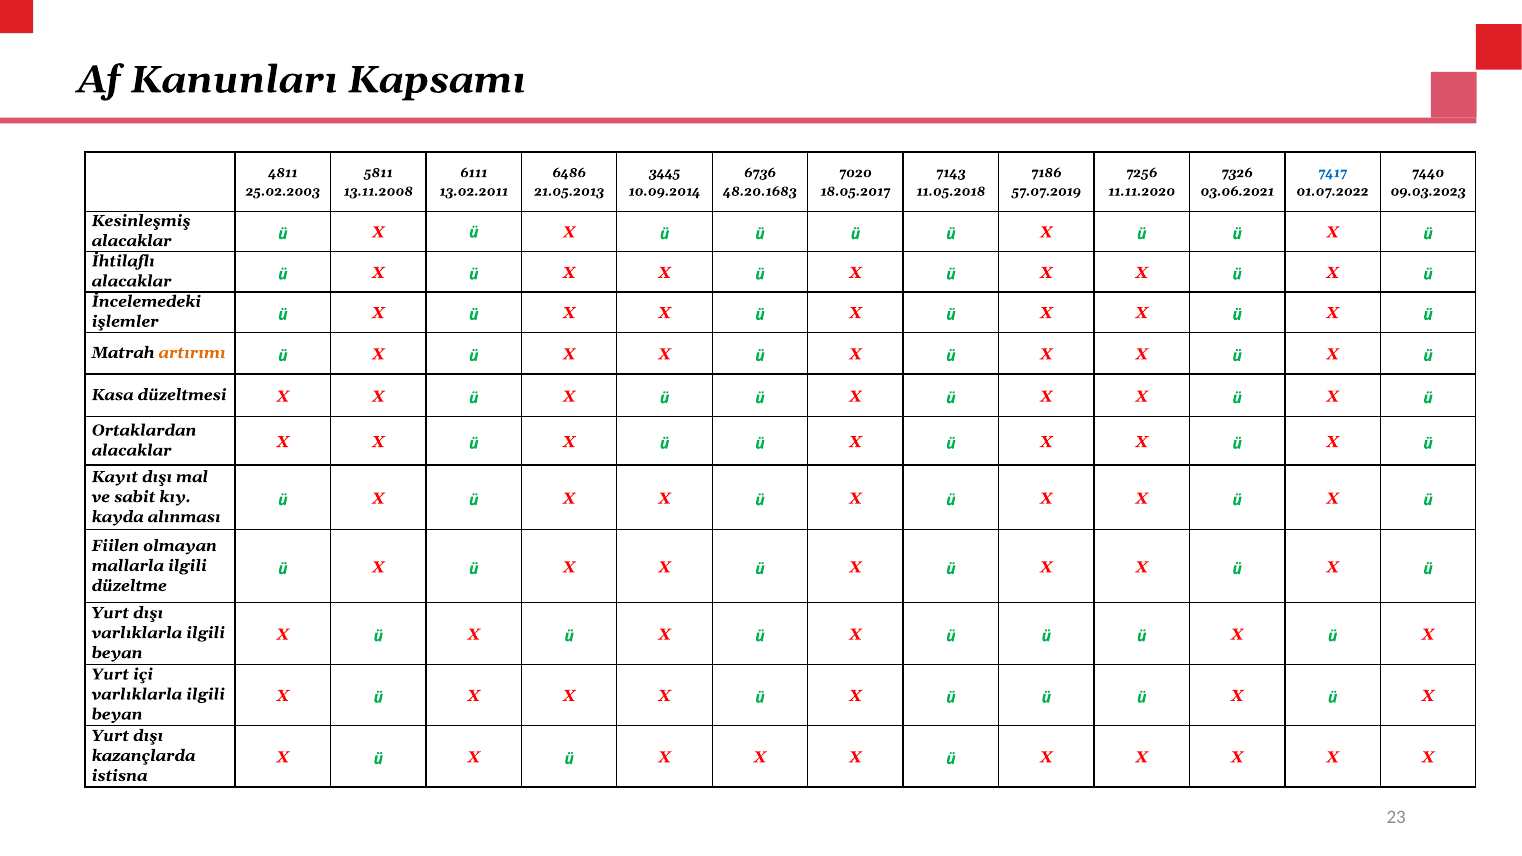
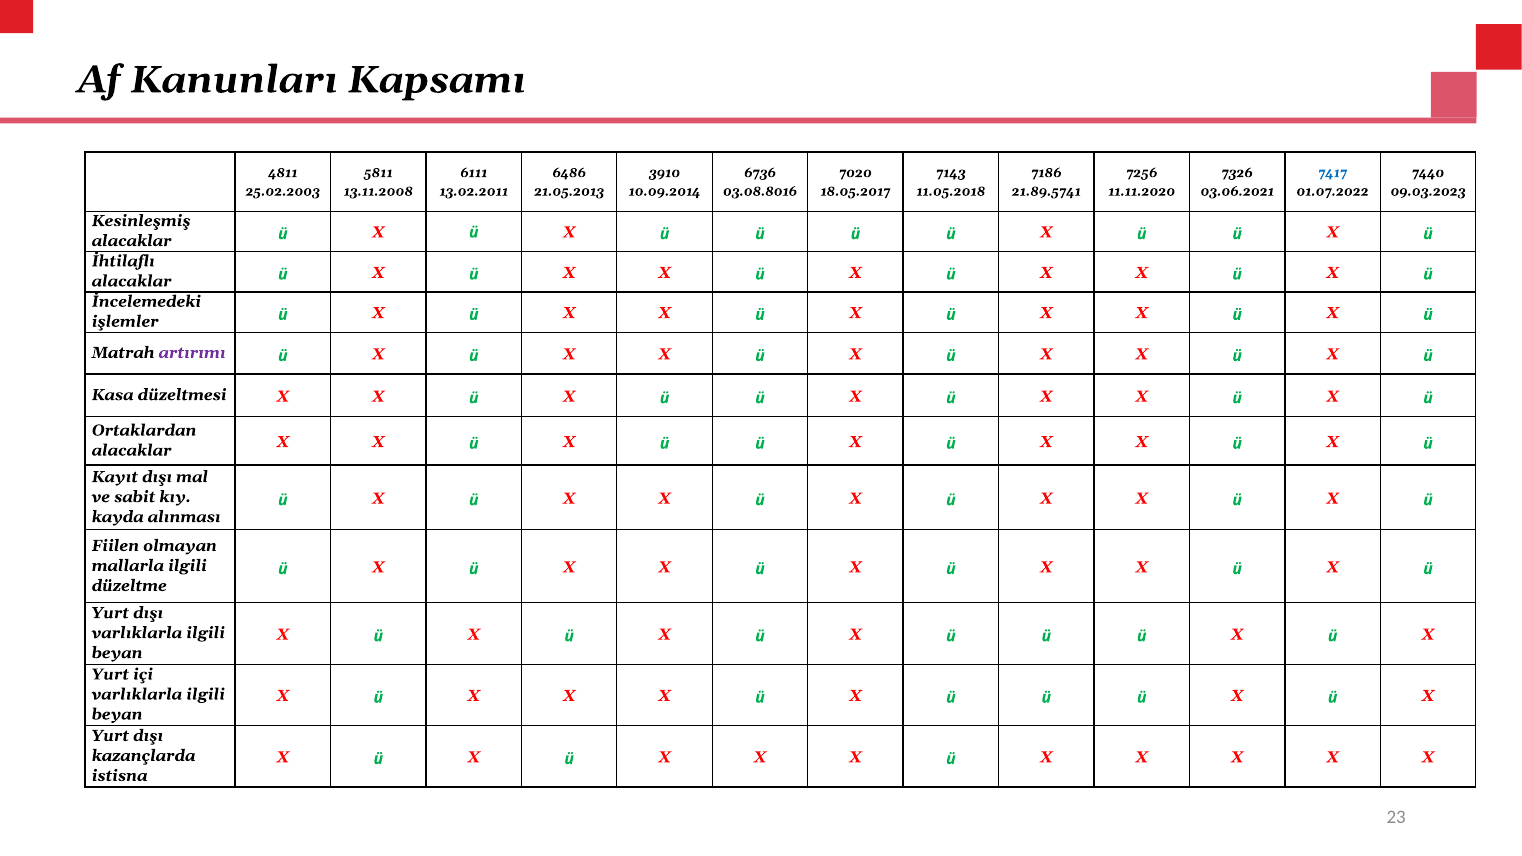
3445: 3445 -> 3910 (664, 173)
48.20.1683: 48.20.1683 -> 03.08.8016 (760, 191)
57.07.2019: 57.07.2019 -> 21.89.5741 (1046, 191)
artırımı colour: orange -> purple (192, 353)
